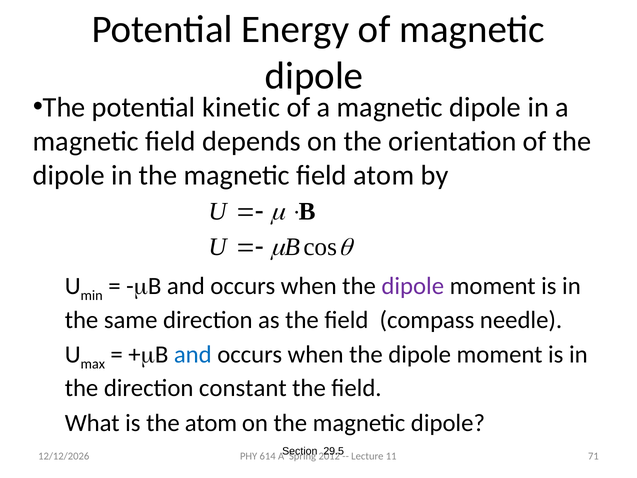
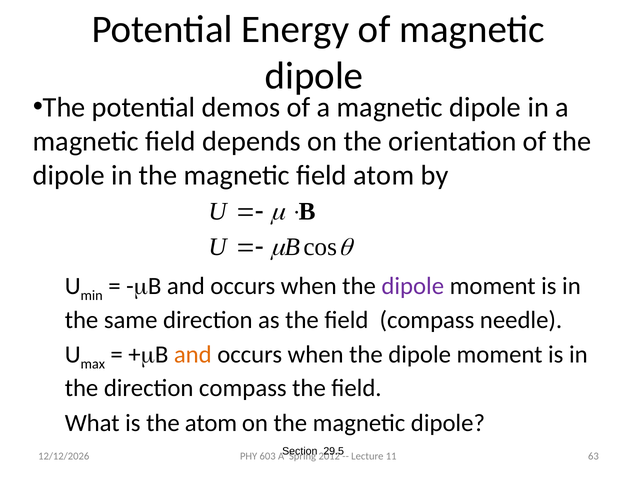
kinetic: kinetic -> demos (241, 107)
and colour: blue -> orange (193, 354)
direction constant: constant -> compass (243, 388)
614: 614 -> 603 (268, 456)
71: 71 -> 63 (593, 456)
